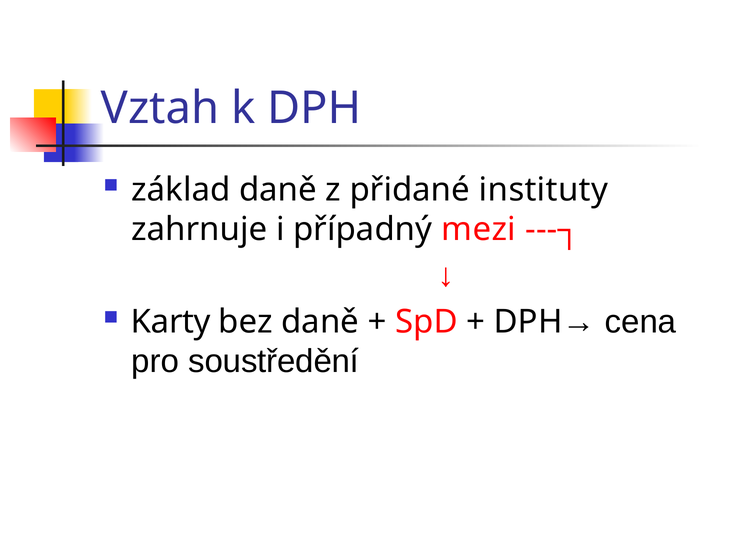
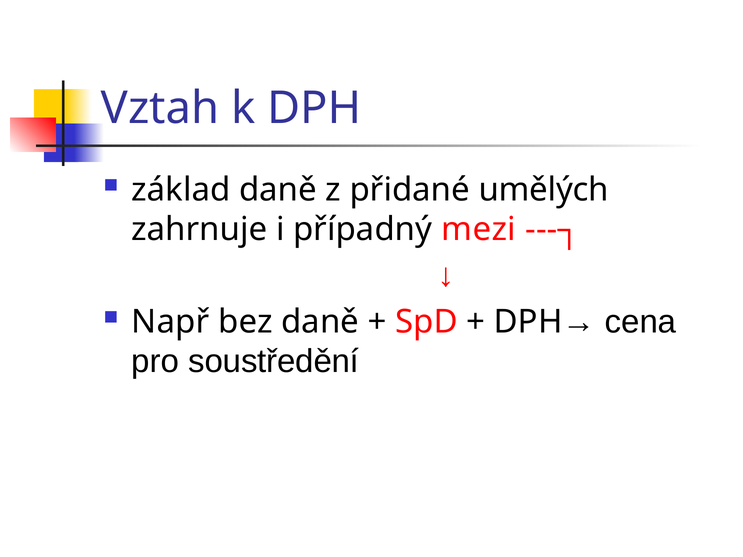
instituty: instituty -> umělých (544, 190)
Karty: Karty -> Např (170, 322)
